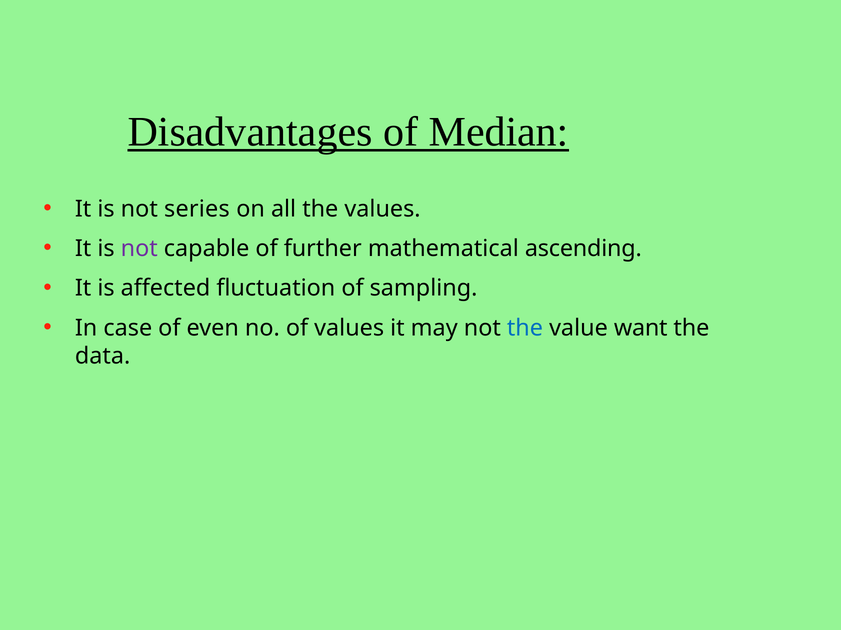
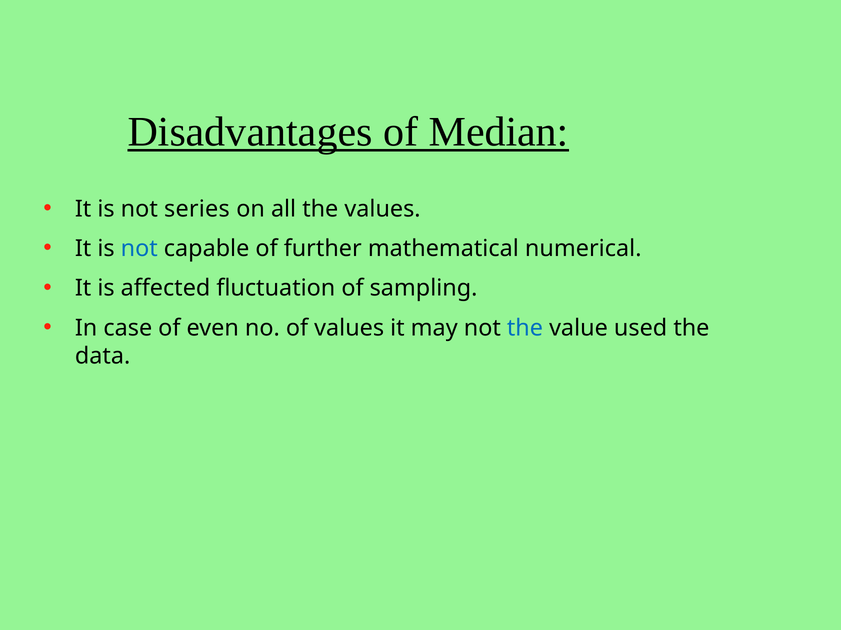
not colour: purple -> blue (139, 249)
ascending: ascending -> numerical (583, 249)
want: want -> used (641, 328)
